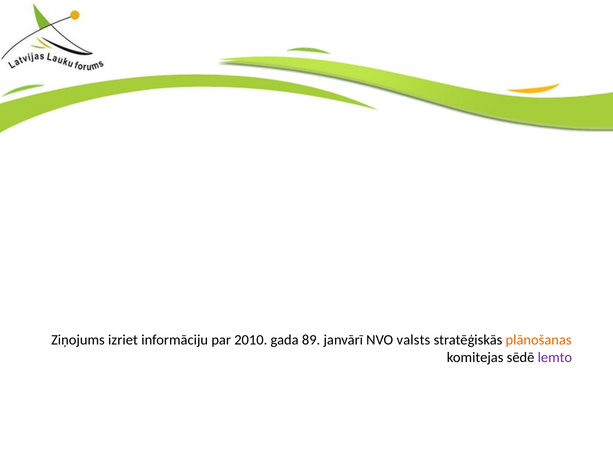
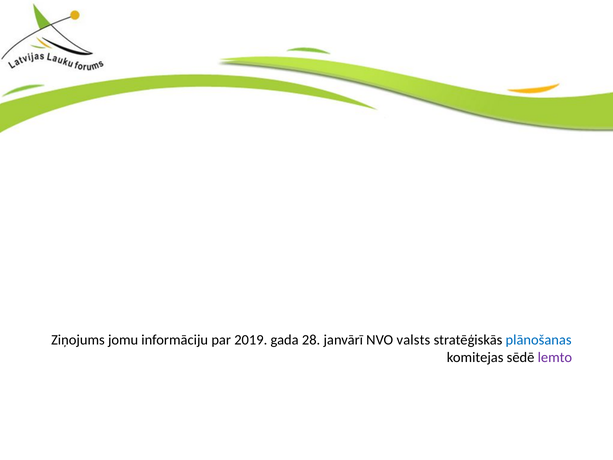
izriet: izriet -> jomu (123, 340)
2010: 2010 -> 2019 (251, 340)
89: 89 -> 28 (311, 340)
plānošanas colour: orange -> blue (539, 340)
